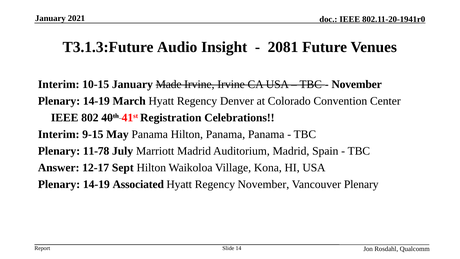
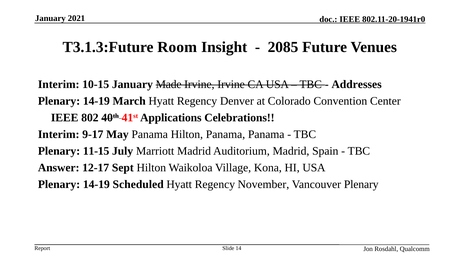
Audio: Audio -> Room (177, 47)
2081: 2081 -> 2085 (283, 47)
November: November -> Addresses (357, 84)
Registration: Registration -> Applications (171, 118)
9-15: 9-15 -> 9-17 (93, 134)
11-78: 11-78 -> 11-15 (96, 151)
Associated: Associated -> Scheduled (138, 184)
